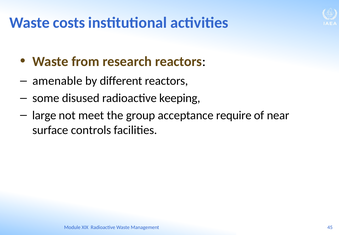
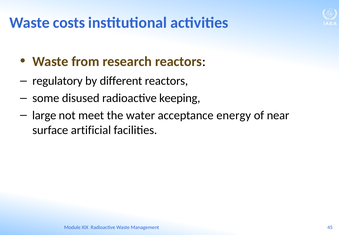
amenable: amenable -> regulatory (57, 81)
group: group -> water (141, 115)
require: require -> energy (234, 115)
controls: controls -> artificial (91, 130)
